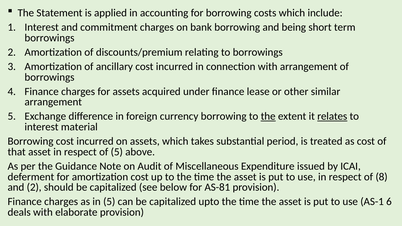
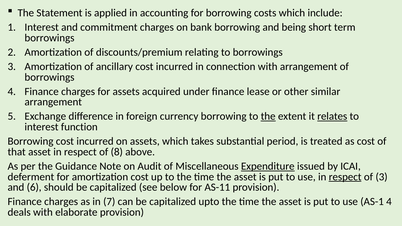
material: material -> function (79, 127)
of 5: 5 -> 8 (117, 152)
Expenditure underline: none -> present (268, 166)
respect underline: none -> present (345, 177)
of 8: 8 -> 3 (382, 177)
and 2: 2 -> 6 (34, 187)
AS-81: AS-81 -> AS-11 (217, 187)
in 5: 5 -> 7 (109, 202)
AS-1 6: 6 -> 4 (389, 202)
